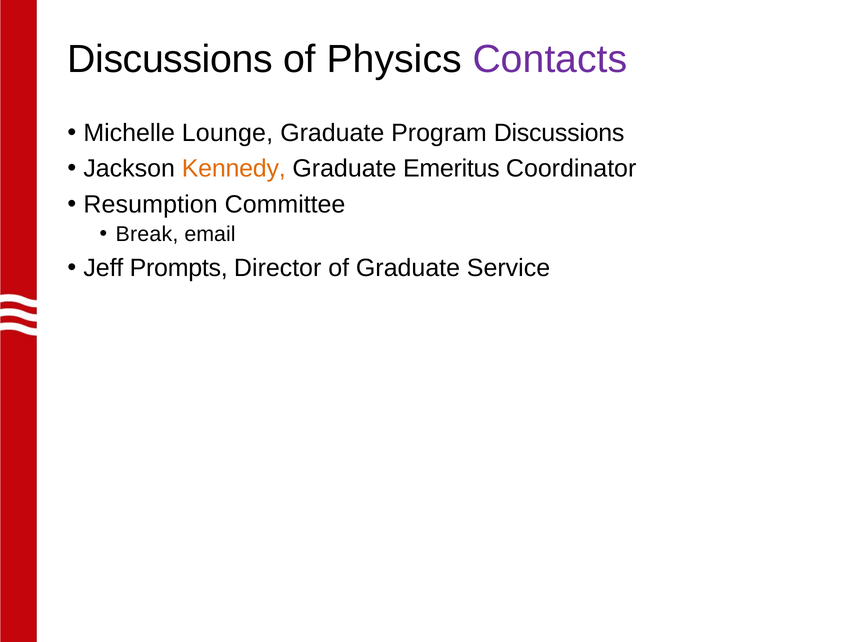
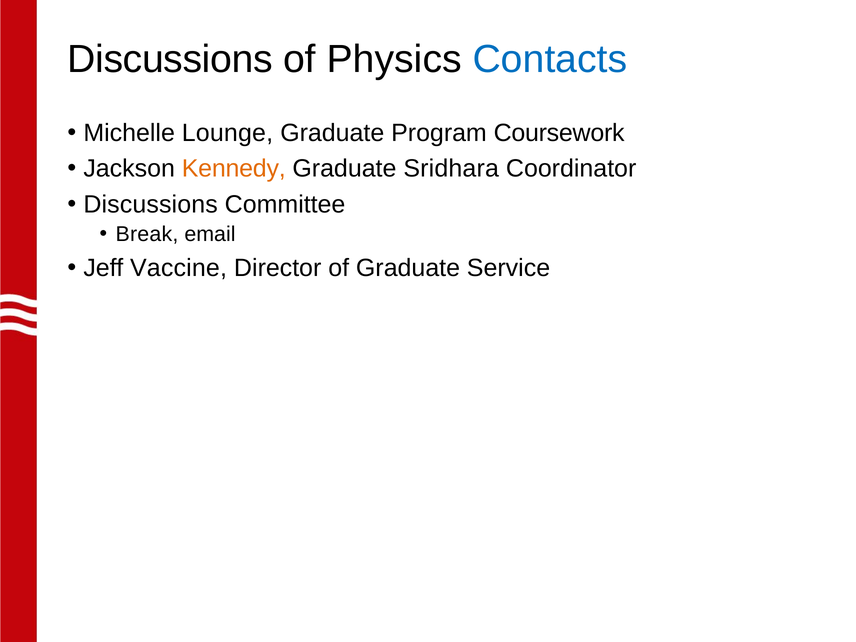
Contacts colour: purple -> blue (550, 59)
Program Discussions: Discussions -> Coursework (559, 133)
Emeritus: Emeritus -> Sridhara (451, 169)
Resumption: Resumption -> Discussions (151, 205)
Prompts: Prompts -> Vaccine (179, 268)
